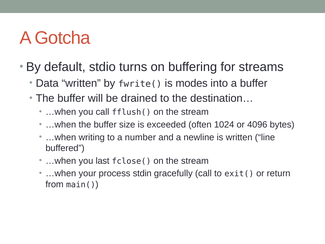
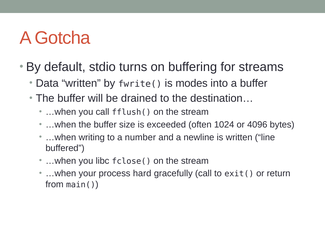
last: last -> libc (102, 161)
stdin: stdin -> hard (142, 173)
